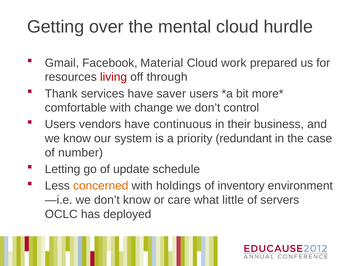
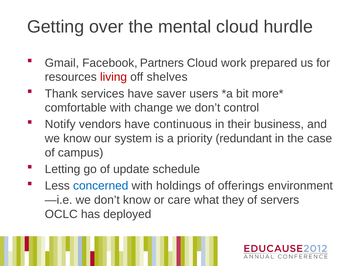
Material: Material -> Partners (162, 63)
through: through -> shelves (167, 77)
Users: Users -> Notify (60, 124)
number: number -> campus (81, 153)
concerned colour: orange -> blue (101, 186)
inventory: inventory -> offerings (241, 186)
little: little -> they (233, 200)
